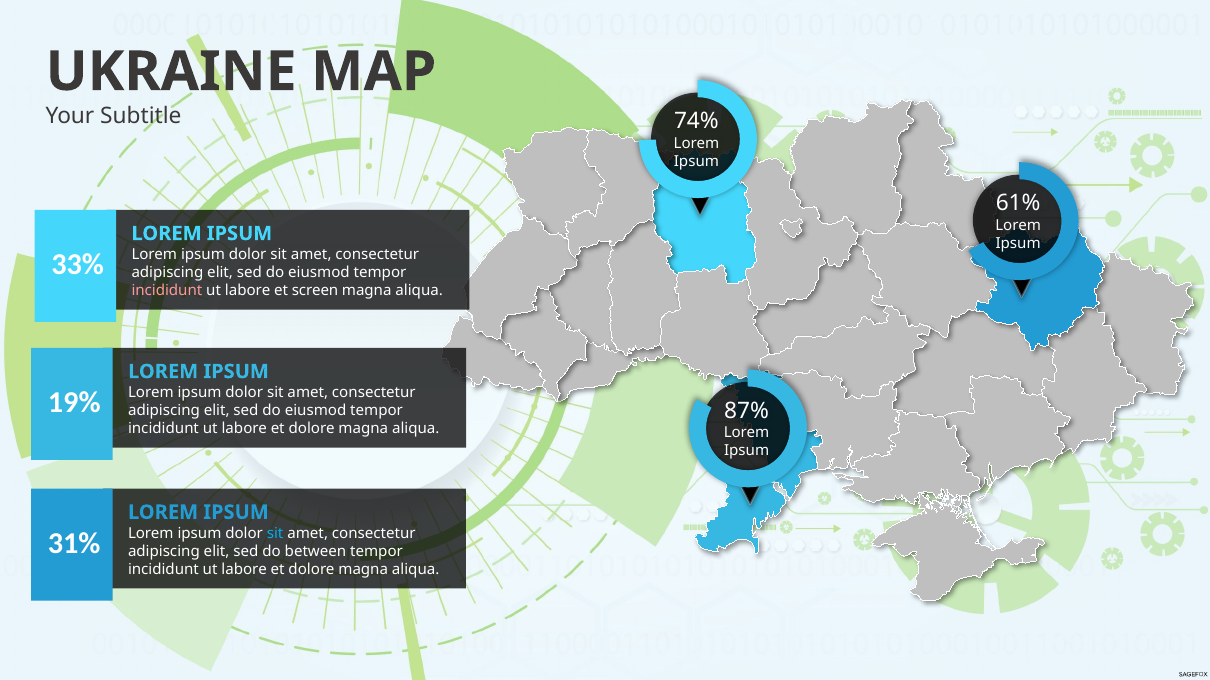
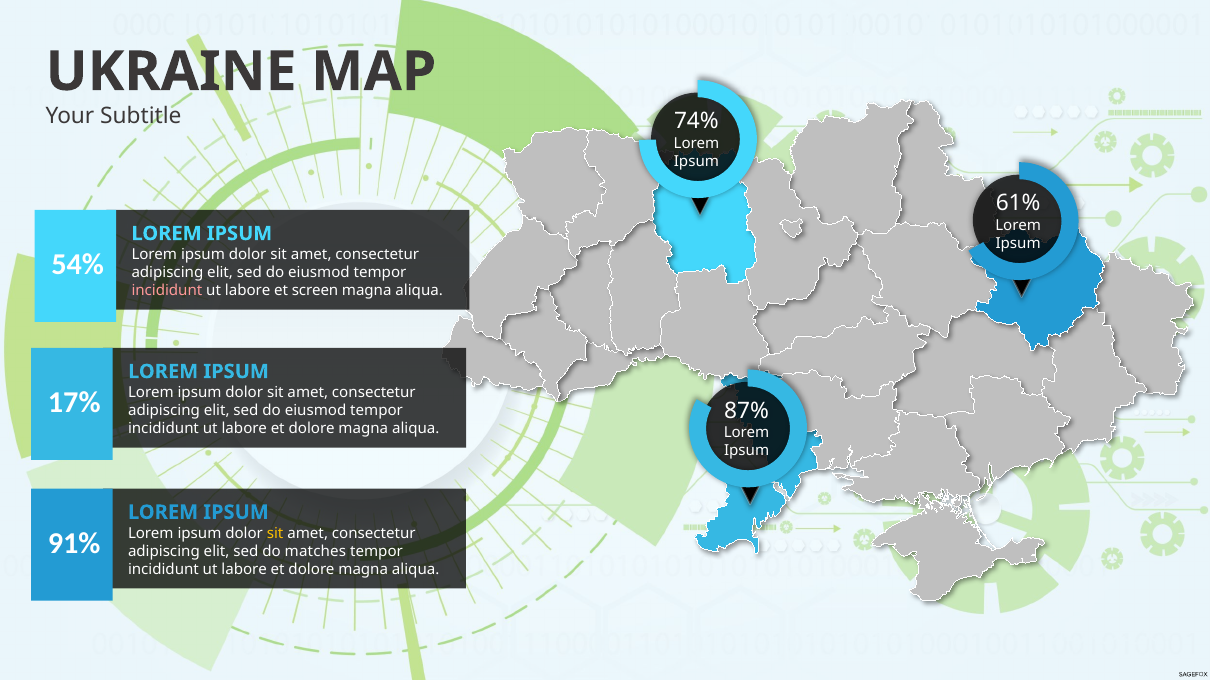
33%: 33% -> 54% (78, 265)
19%: 19% -> 17% (74, 403)
sit colour: light blue -> yellow (275, 534)
31%: 31% -> 91% (74, 544)
between: between -> matches (315, 552)
